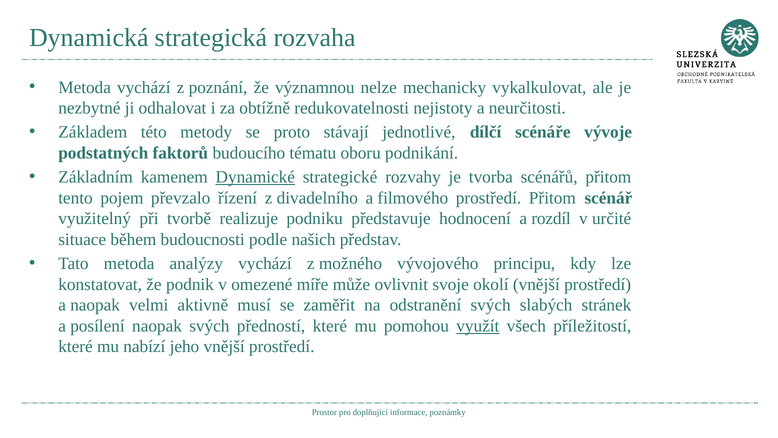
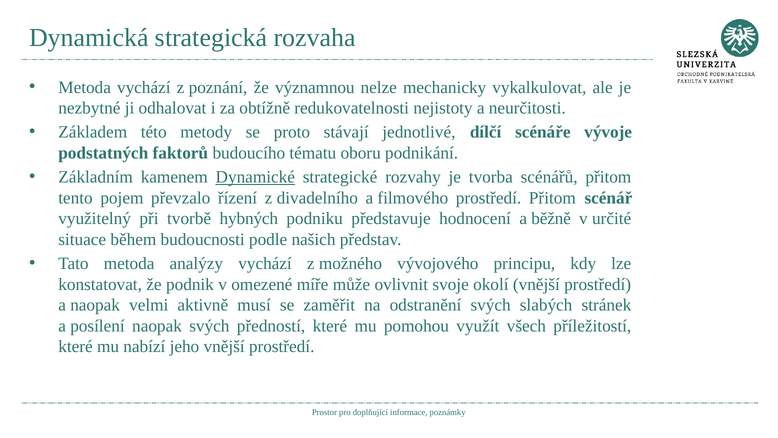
realizuje: realizuje -> hybných (249, 219)
rozdíl: rozdíl -> běžně (551, 219)
využít underline: present -> none (478, 326)
